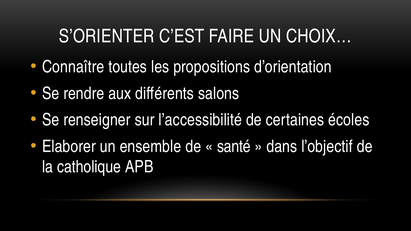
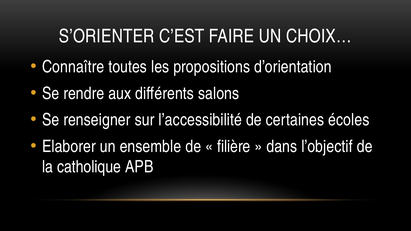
santé: santé -> filière (234, 147)
